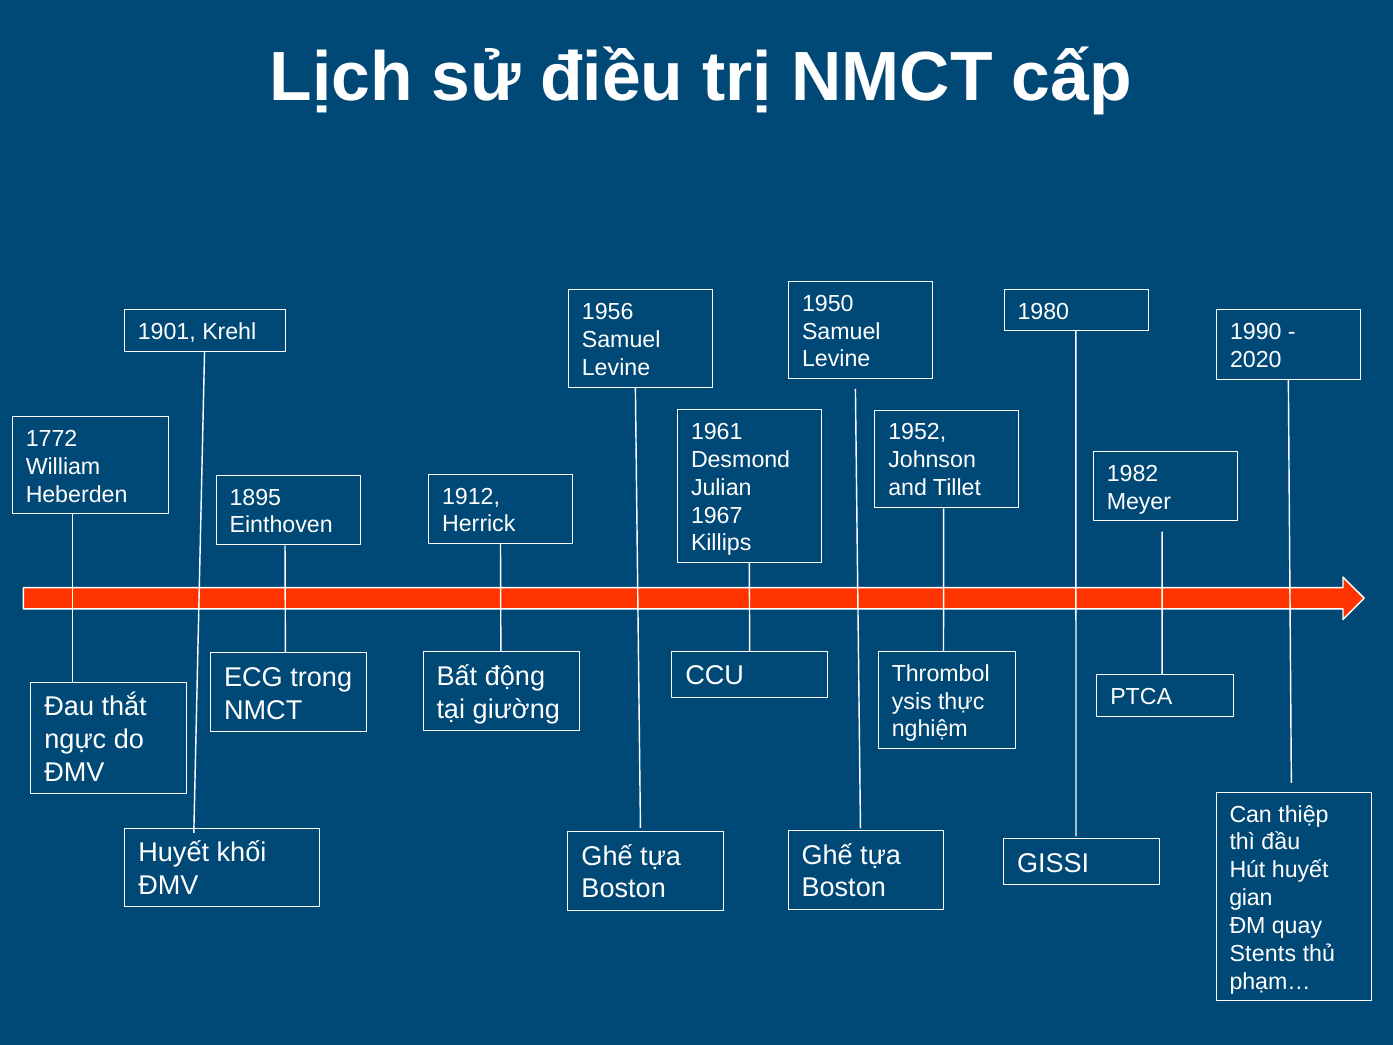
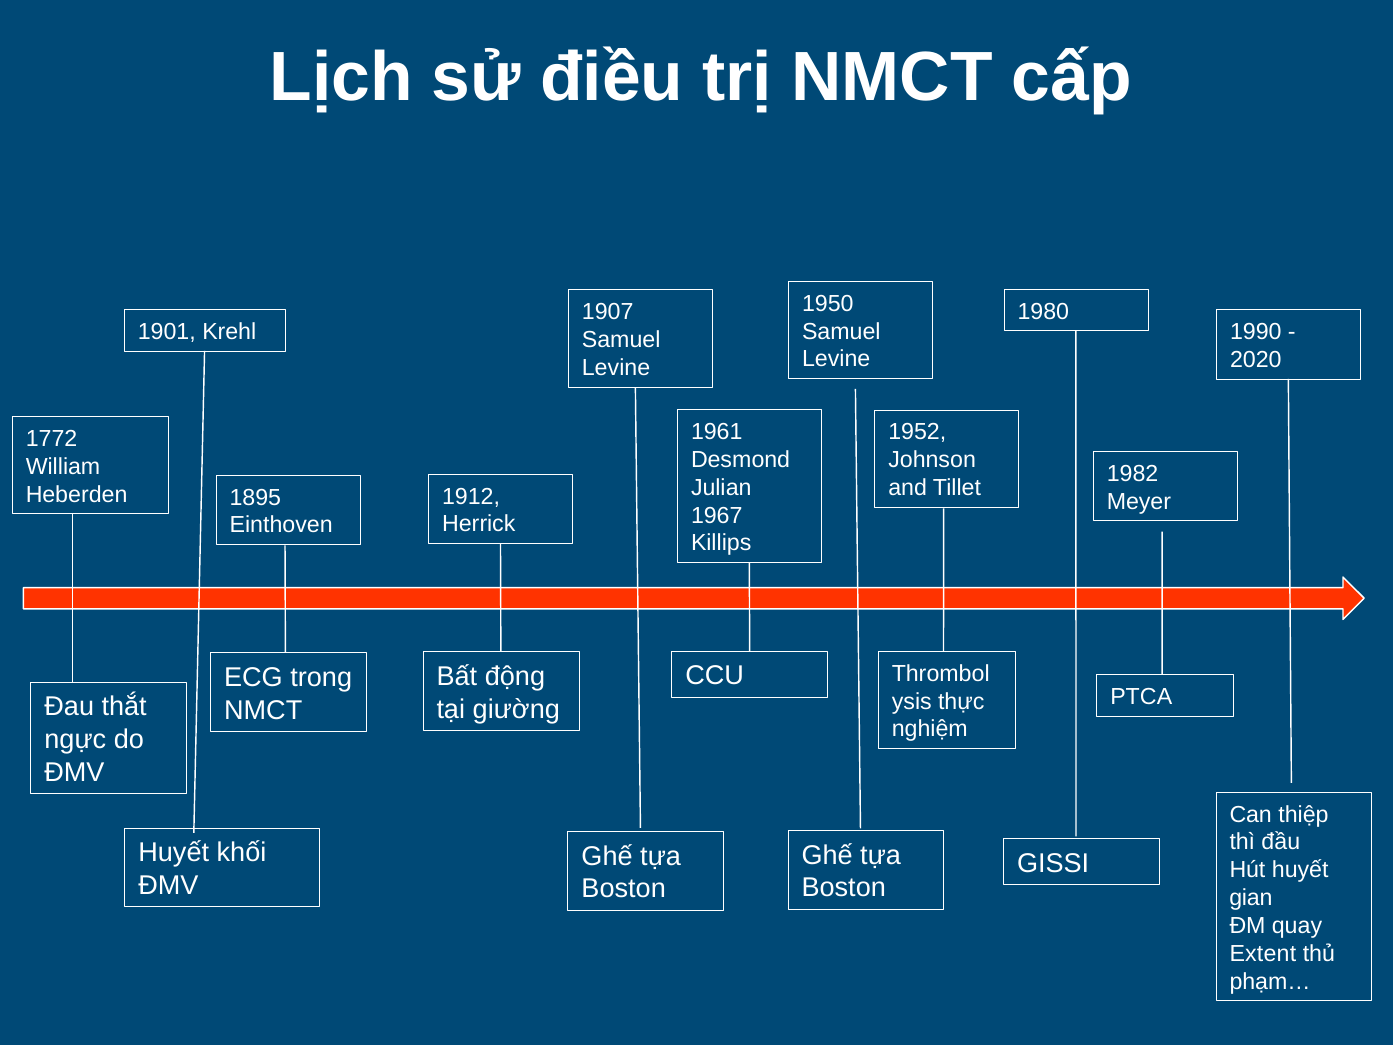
1956: 1956 -> 1907 (608, 312)
Stents: Stents -> Extent (1263, 954)
